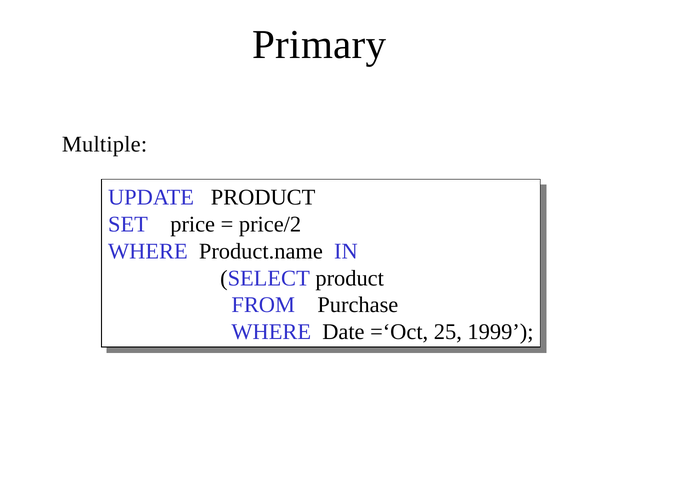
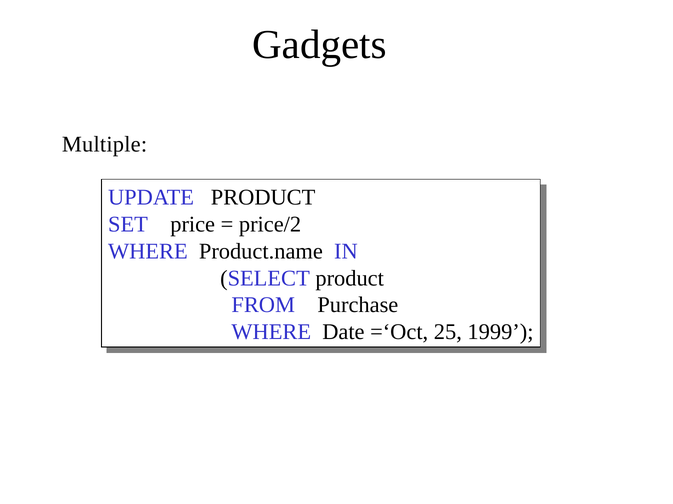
Primary: Primary -> Gadgets (320, 45)
